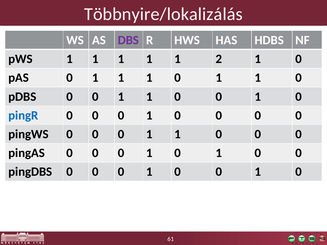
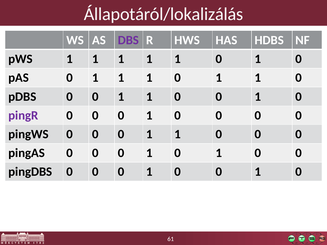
Többnyire/lokalizálás: Többnyire/lokalizálás -> Állapotáról/lokalizálás (164, 14)
2: 2 -> 0 (219, 59)
pingR colour: blue -> purple (23, 115)
